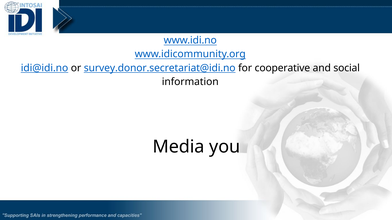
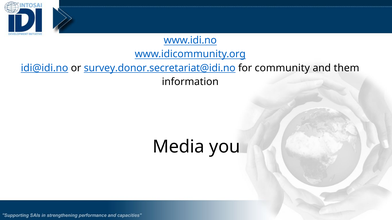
cooperative: cooperative -> community (282, 68)
social: social -> them (347, 68)
